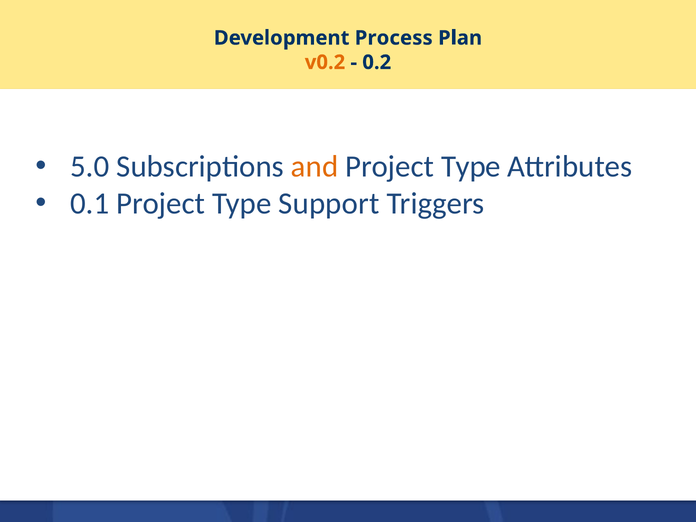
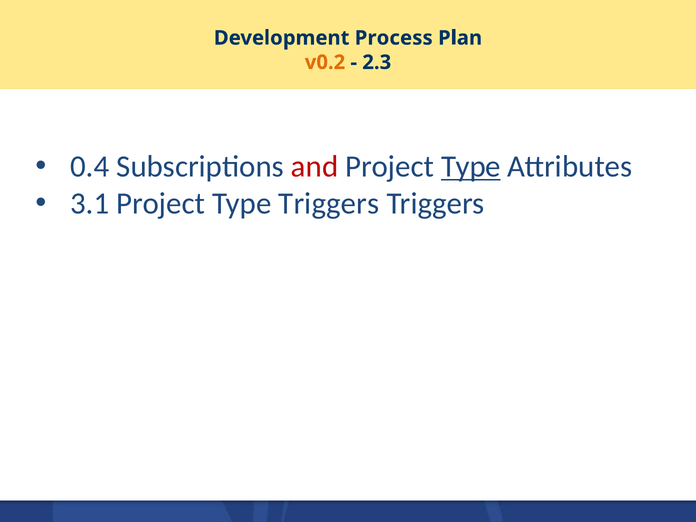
0.2: 0.2 -> 2.3 (377, 62)
5.0: 5.0 -> 0.4 (90, 167)
and colour: orange -> red (315, 167)
Type underline: none -> present (471, 167)
0.1: 0.1 -> 3.1 (90, 204)
Type Support: Support -> Triggers (329, 204)
